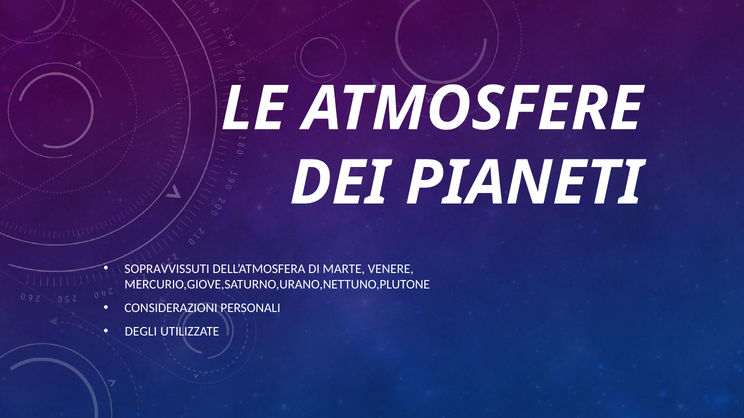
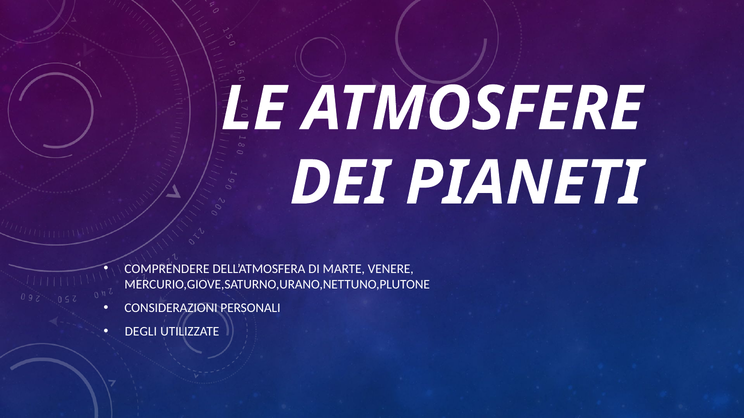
SOPRAVVISSUTI: SOPRAVVISSUTI -> COMPRENDERE (167, 269)
